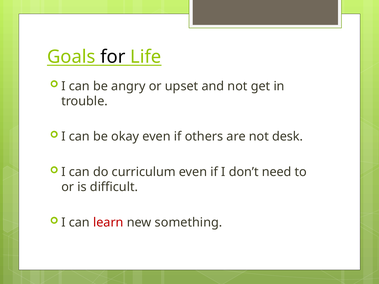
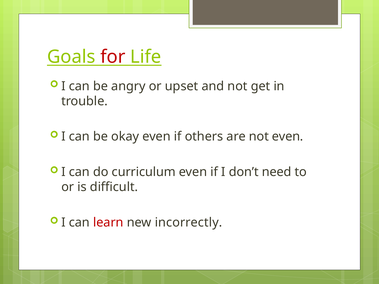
for colour: black -> red (113, 57)
not desk: desk -> even (288, 137)
something: something -> incorrectly (188, 223)
